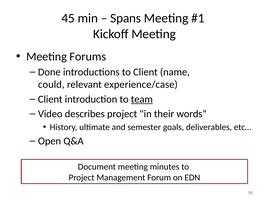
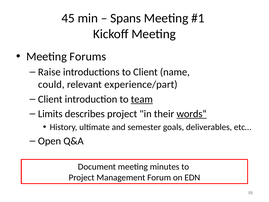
Done: Done -> Raise (49, 72)
experience/case: experience/case -> experience/part (141, 84)
Video: Video -> Limits (50, 114)
words“ underline: none -> present (192, 114)
